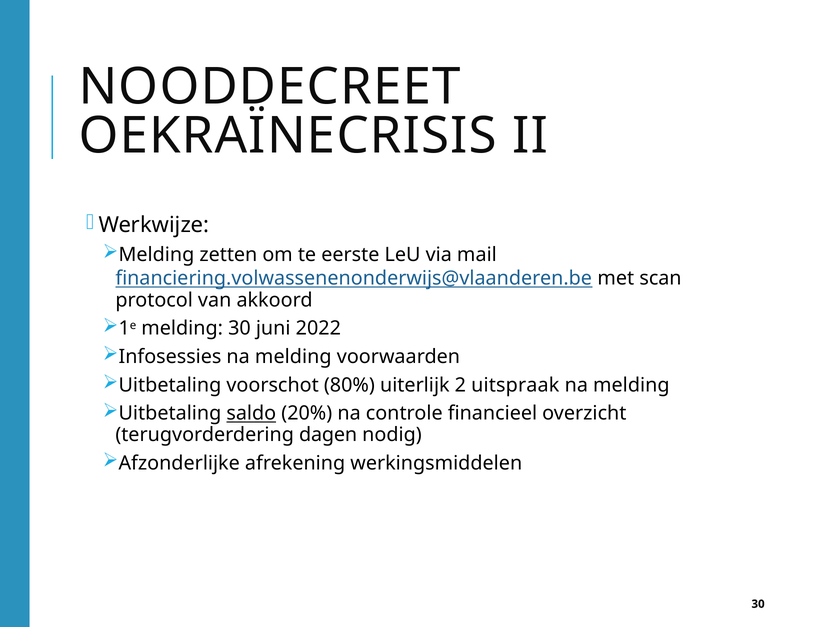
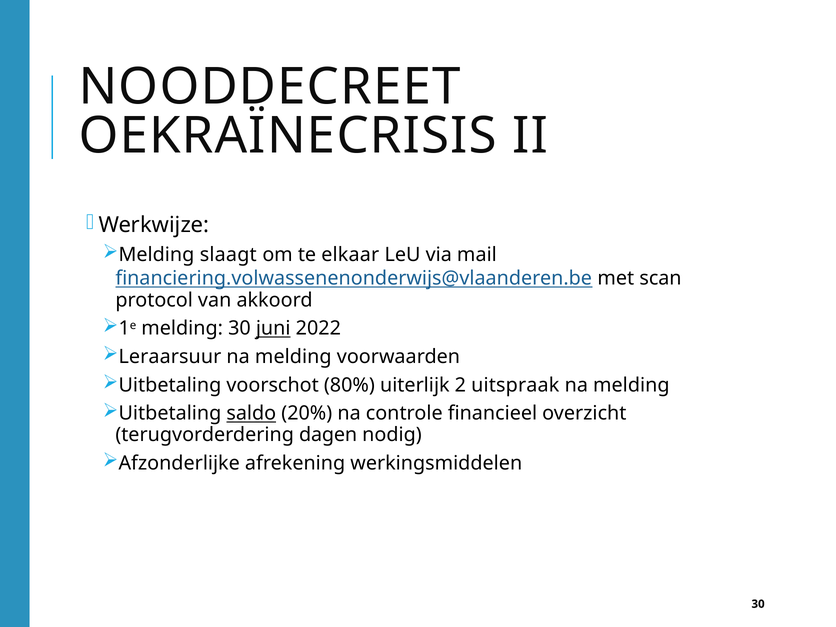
zetten: zetten -> slaagt (228, 255)
eerste: eerste -> elkaar (350, 255)
juni underline: none -> present (273, 328)
Infosessies: Infosessies -> Leraarsuur (170, 357)
